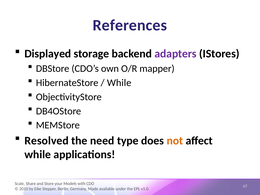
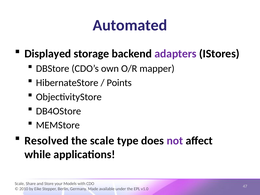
References: References -> Automated (130, 25)
While: While -> Points (119, 83)
the need: need -> scale (102, 141)
not colour: orange -> purple (175, 141)
